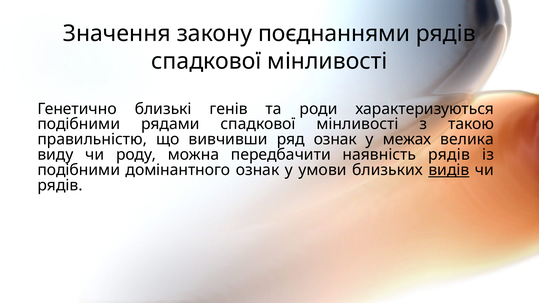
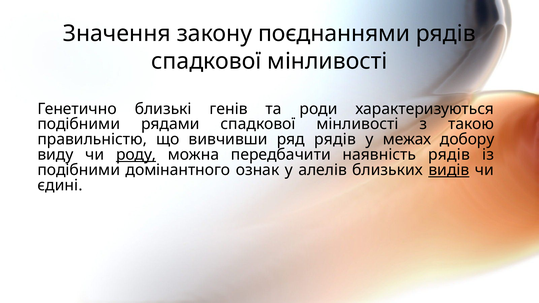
ряд ознак: ознак -> рядів (335, 139)
велика: велика -> добору (467, 139)
роду underline: none -> present (136, 155)
умови: умови -> алелів (323, 170)
рядів: рядів -> єдині (60, 185)
